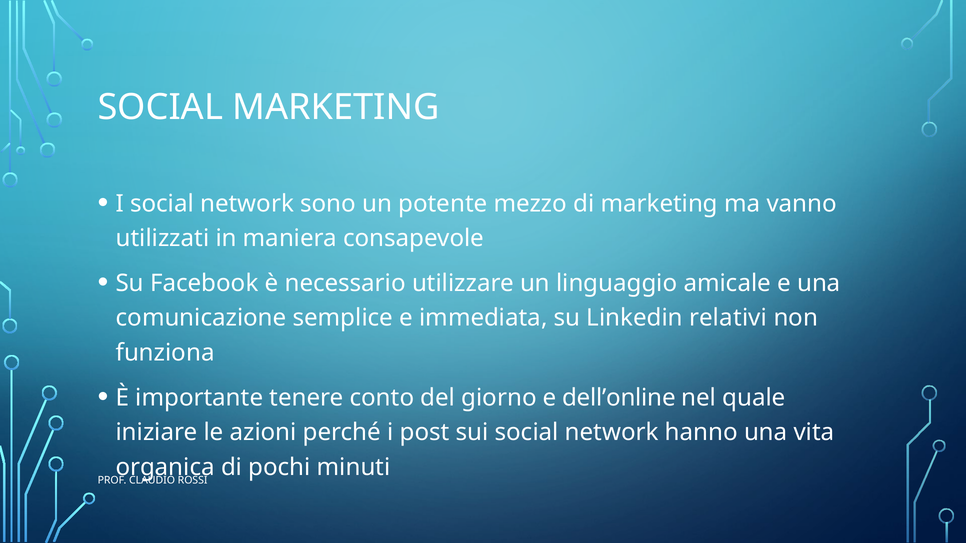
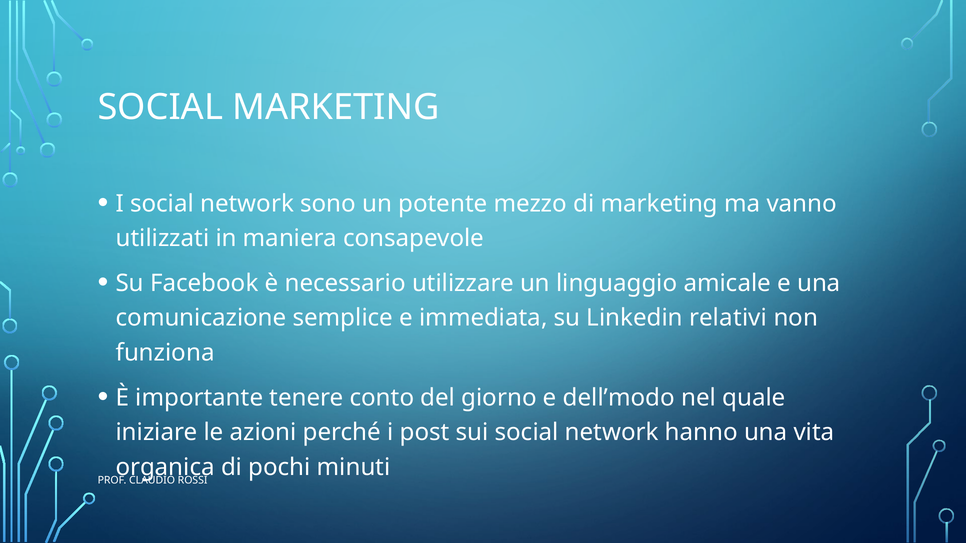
dell’online: dell’online -> dell’modo (619, 398)
